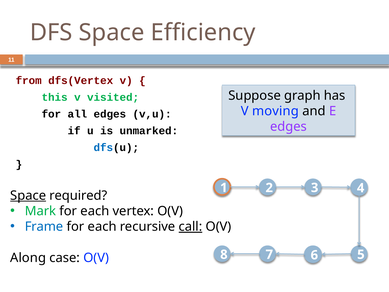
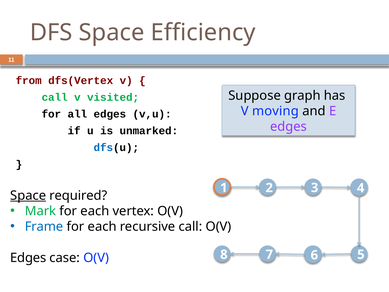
this: this -> call (55, 97)
call underline: present -> none (190, 226)
Along: Along -> Edges (28, 258)
